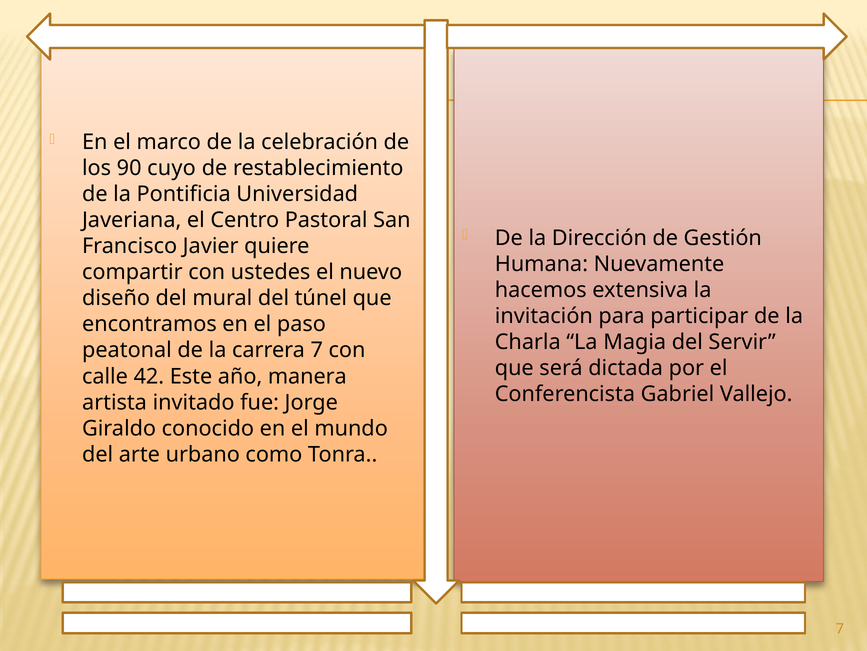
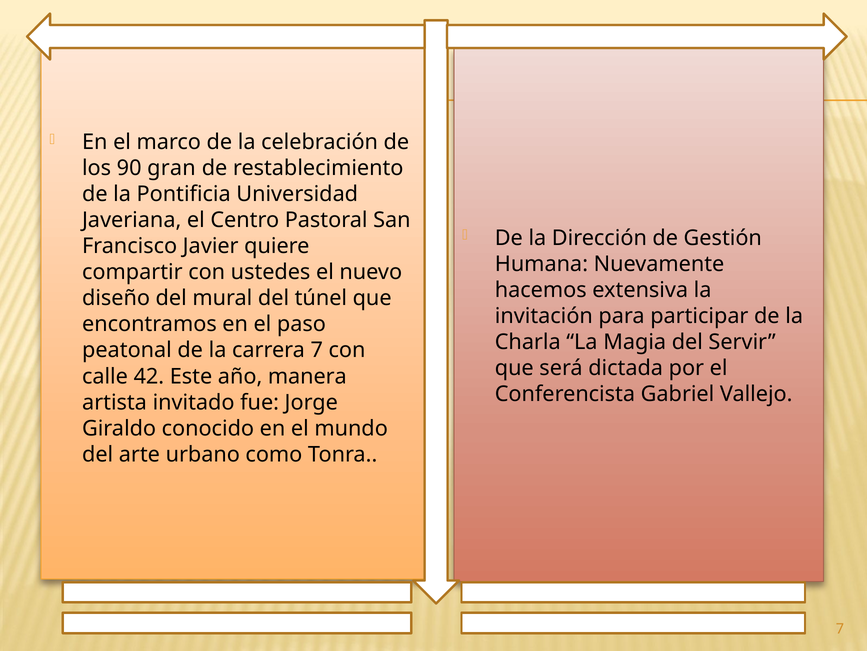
cuyo: cuyo -> gran (171, 168)
